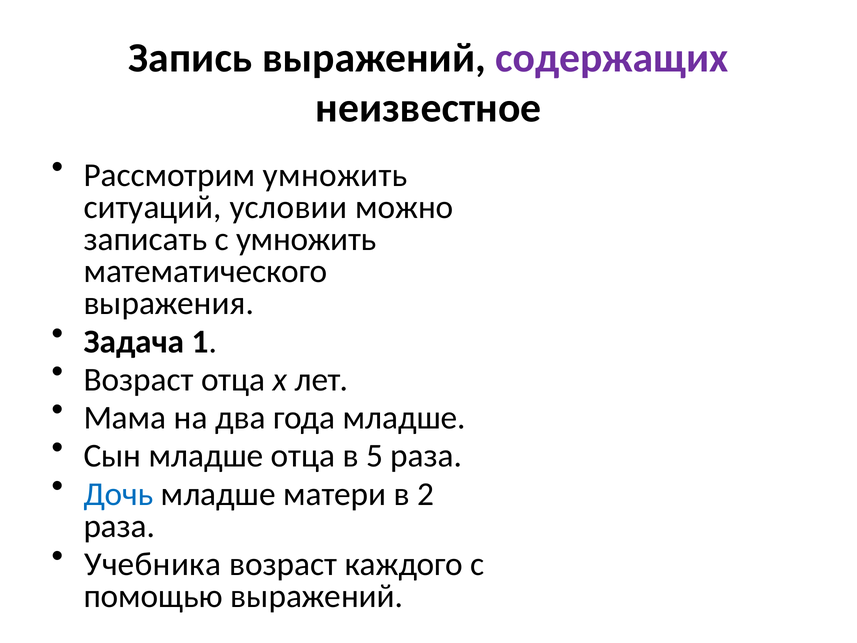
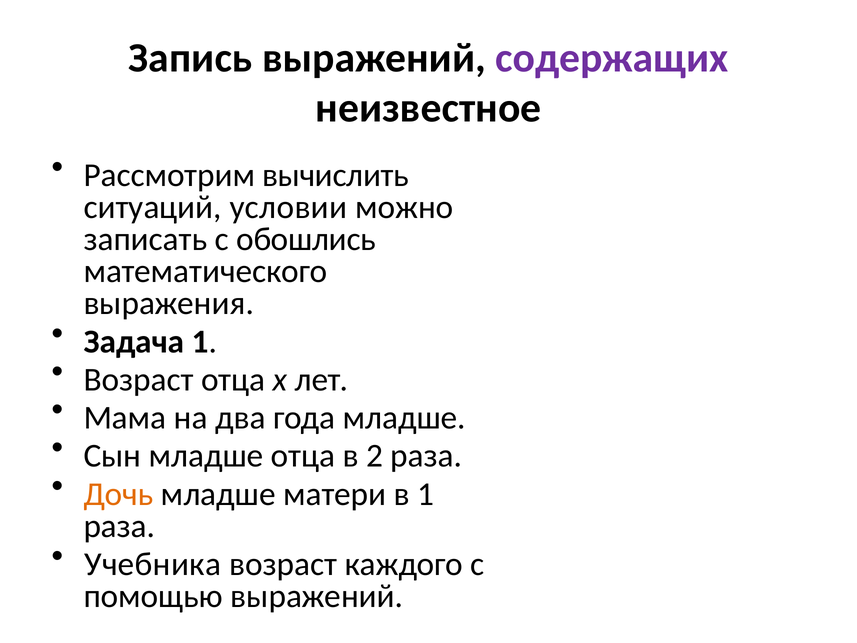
Рассмотрим умножить: умножить -> вычислить (336, 175)
с умножить: умножить -> обошлись (306, 239)
5: 5 -> 2 (375, 456)
Дочь colour: blue -> orange (119, 494)
в 2: 2 -> 1 (426, 494)
